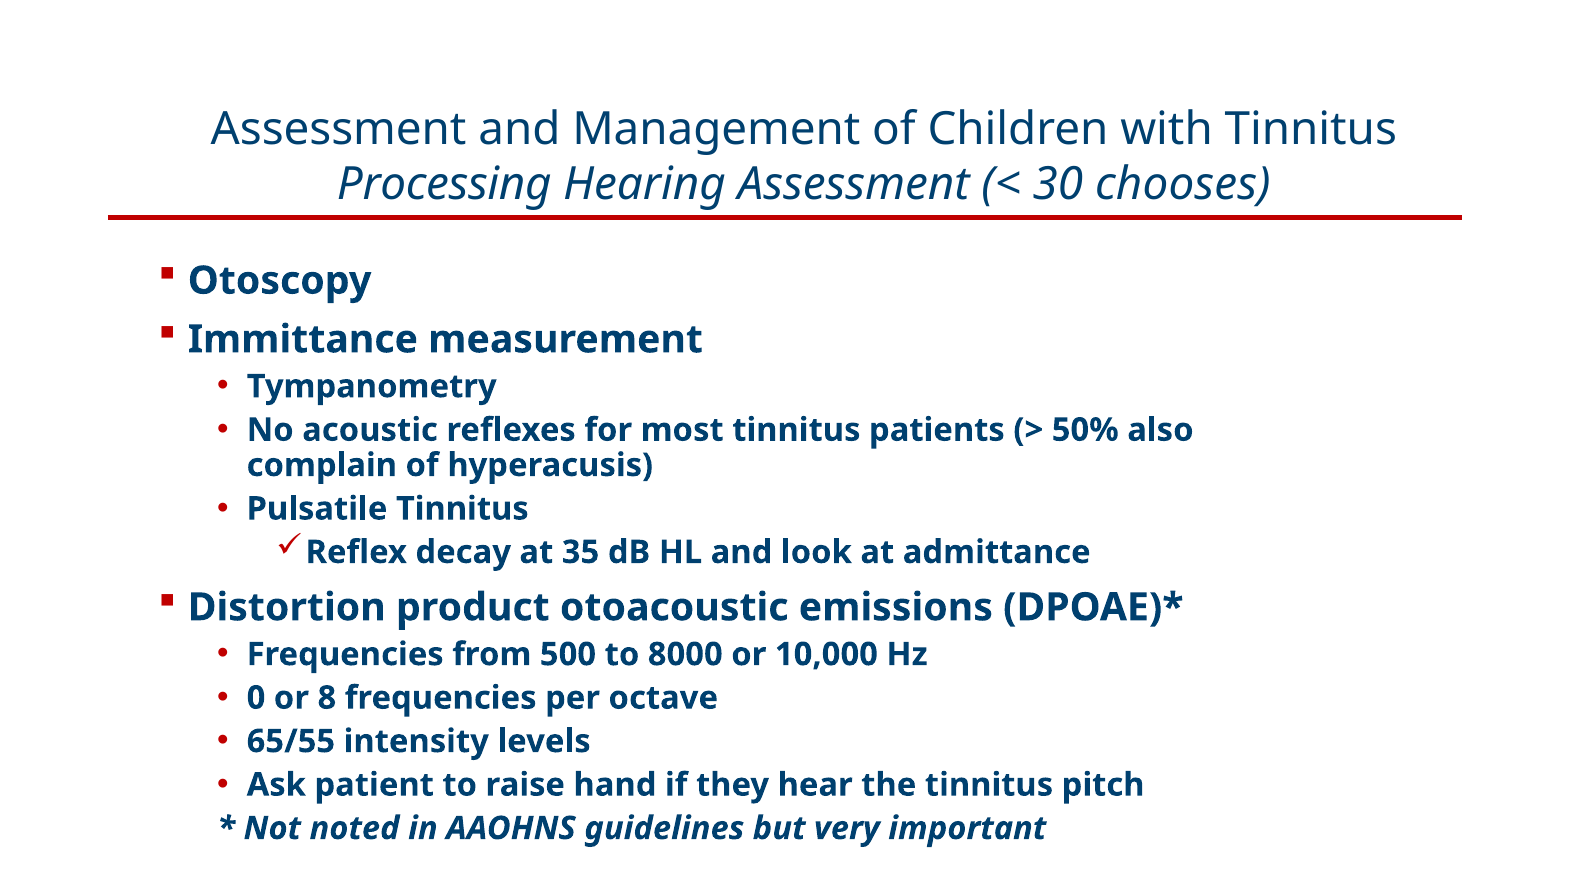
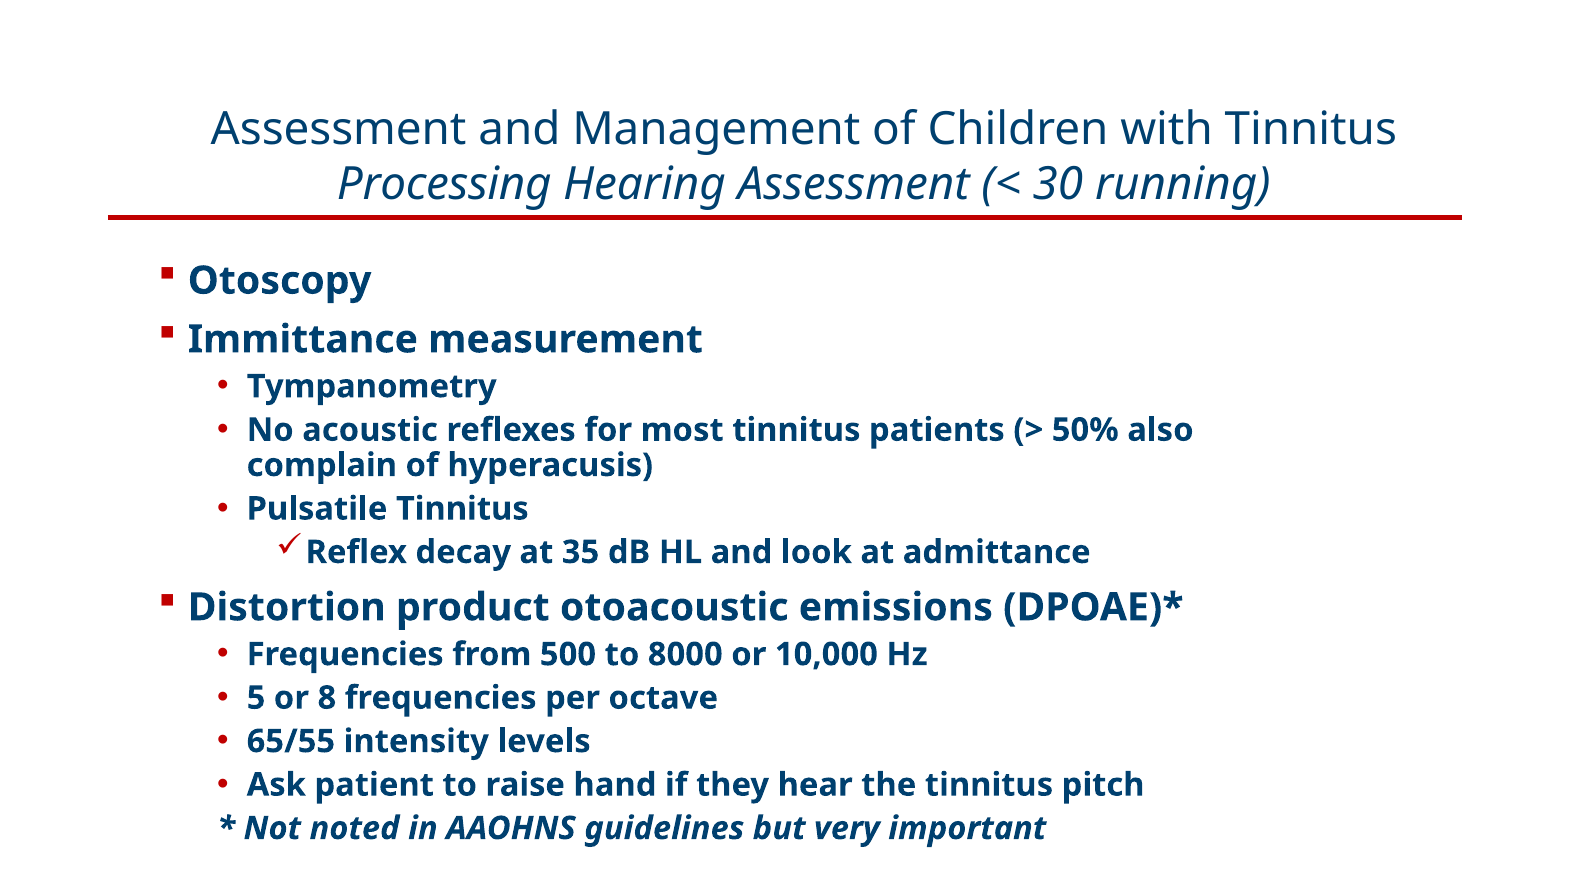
chooses: chooses -> running (1183, 185)
0: 0 -> 5 (256, 698)
